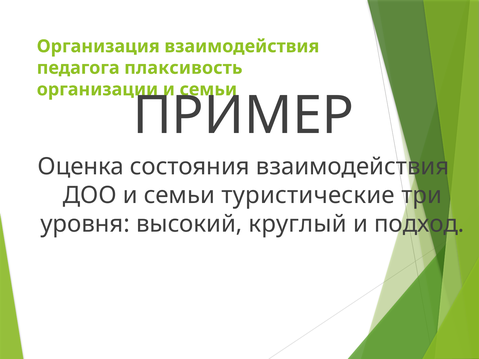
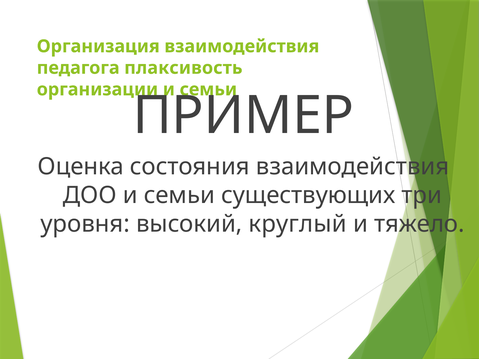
туристические: туристические -> существующих (308, 195)
подход: подход -> тяжело (419, 224)
